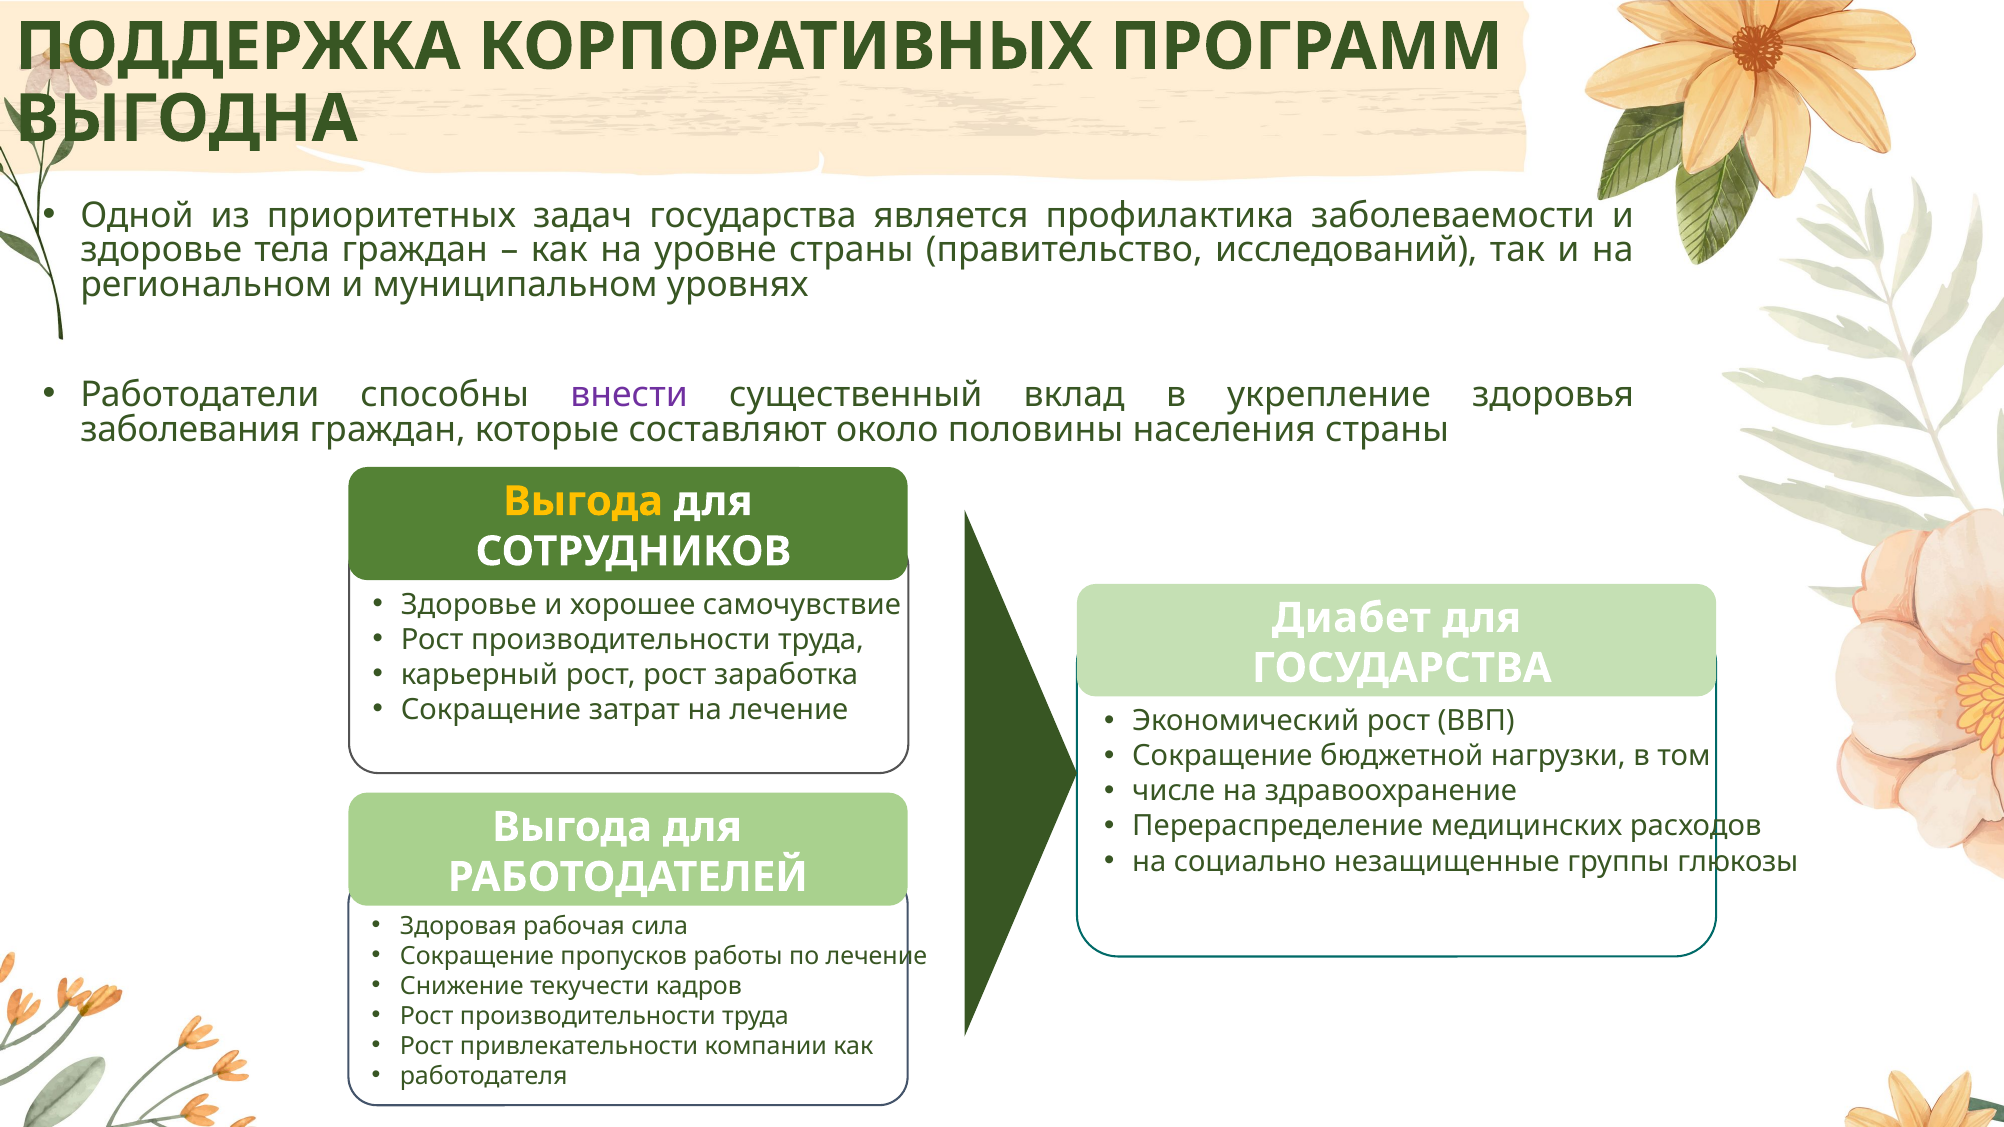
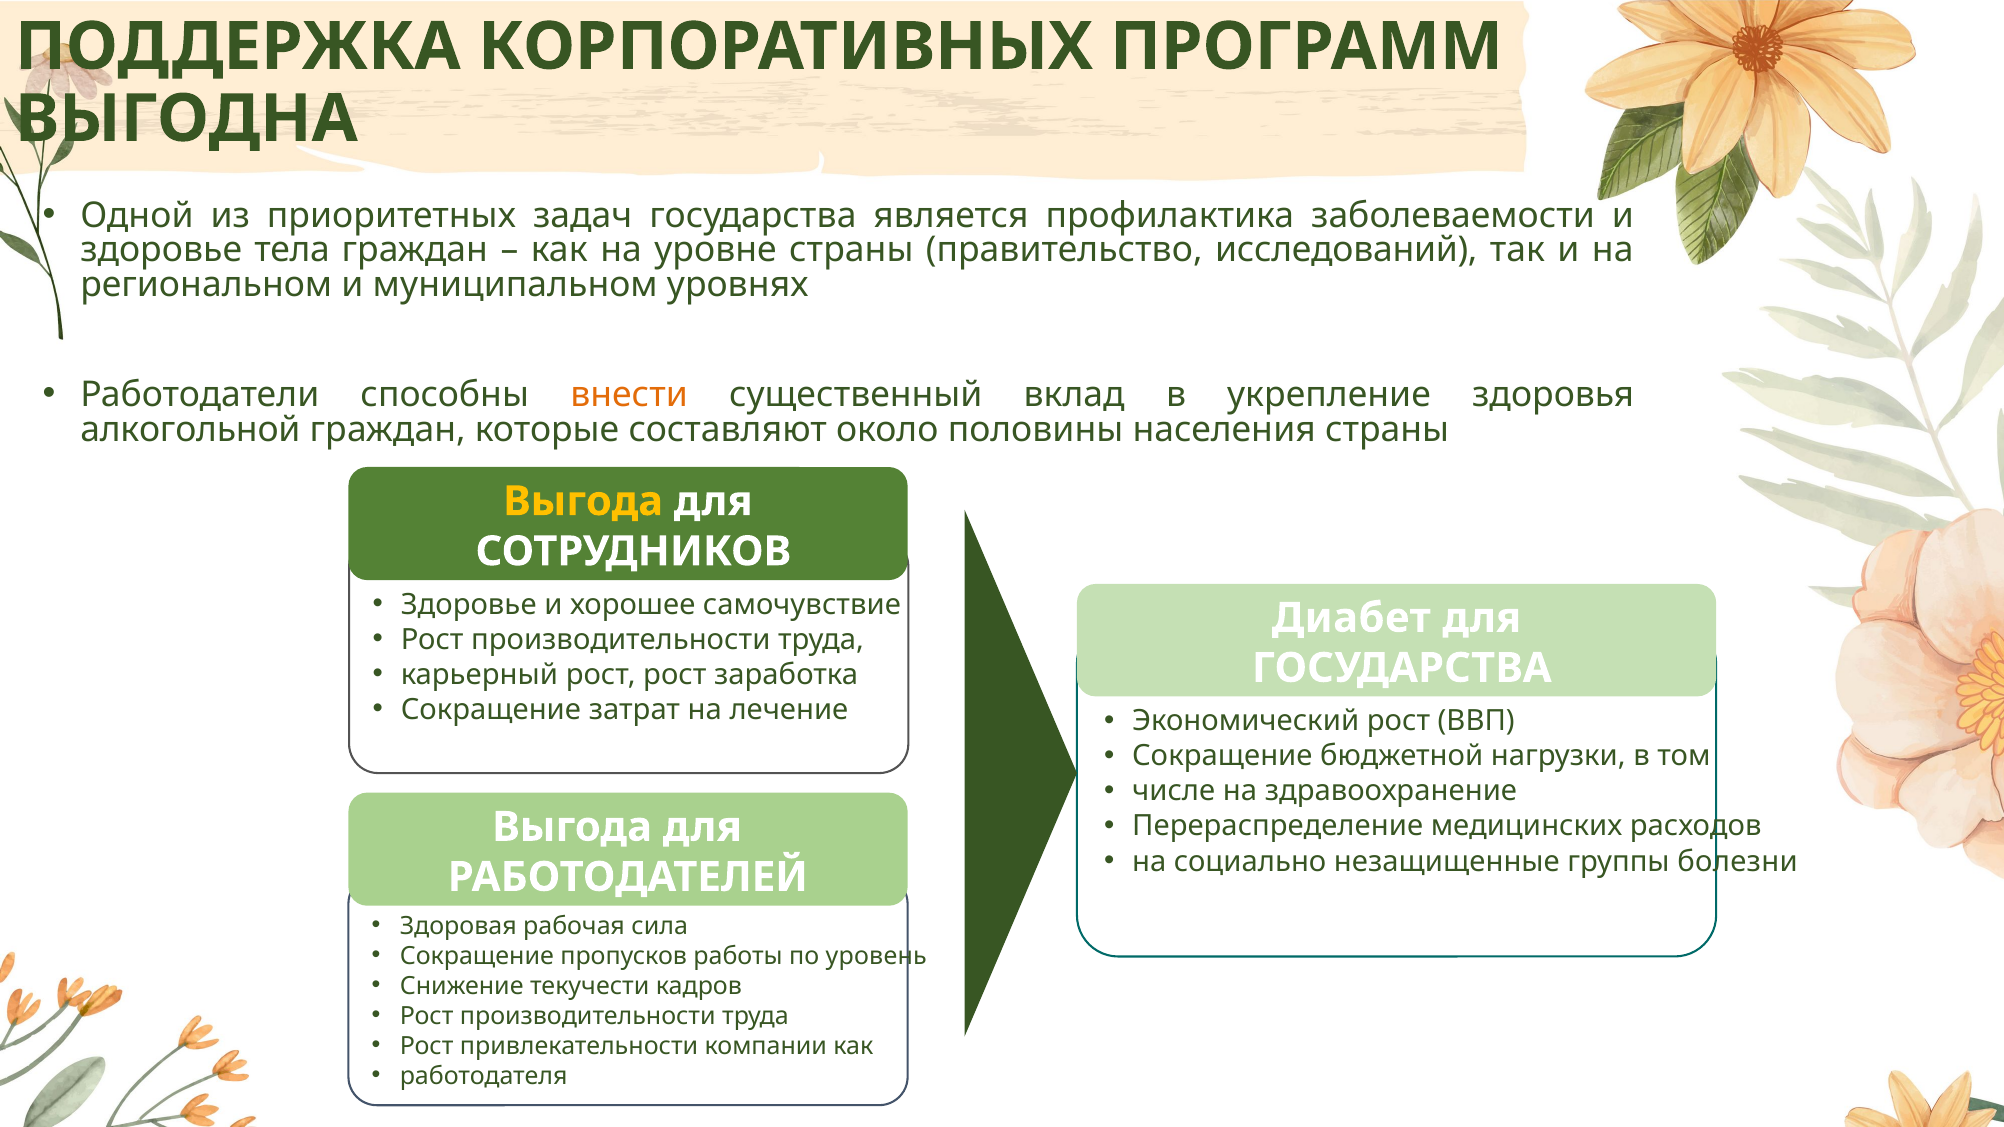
внести colour: purple -> orange (629, 395)
заболевания: заболевания -> алкогольной (190, 430)
глюкозы: глюкозы -> болезни (1738, 862)
по лечение: лечение -> уровень (876, 956)
